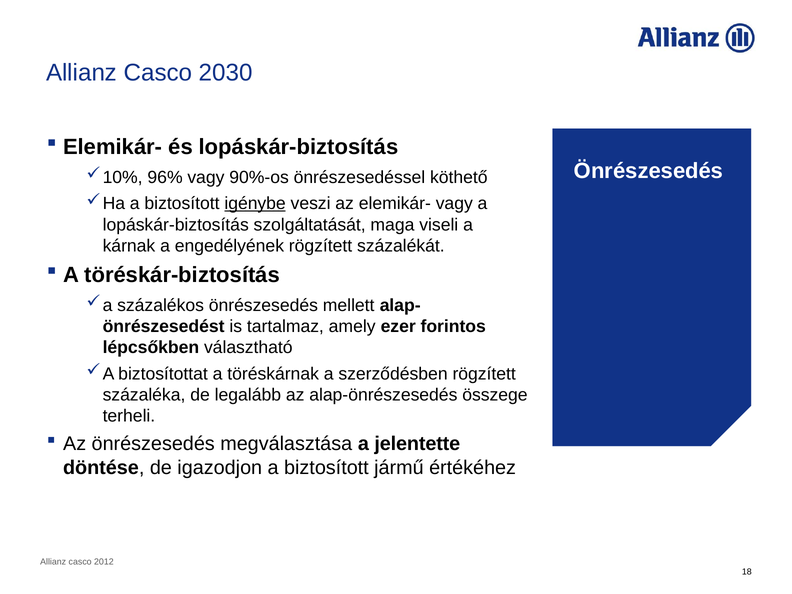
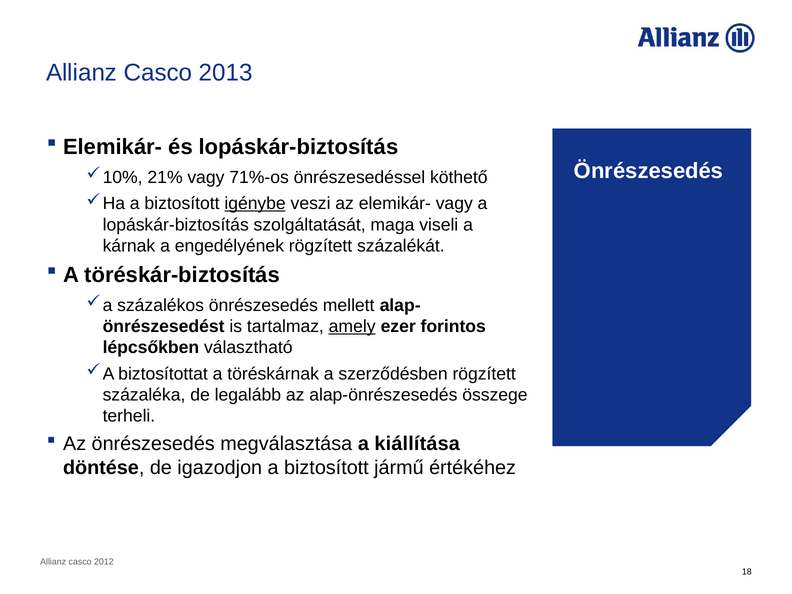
2030: 2030 -> 2013 (226, 73)
96%: 96% -> 21% (165, 177)
90%-os: 90%-os -> 71%-os (259, 177)
amely underline: none -> present (352, 326)
jelentette: jelentette -> kiállítása (417, 444)
